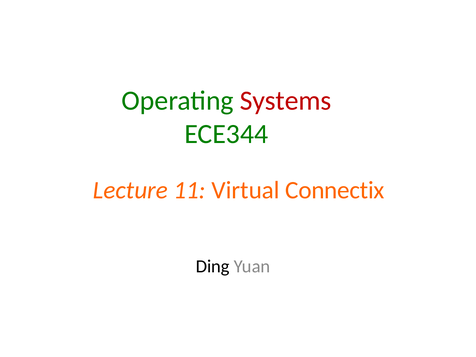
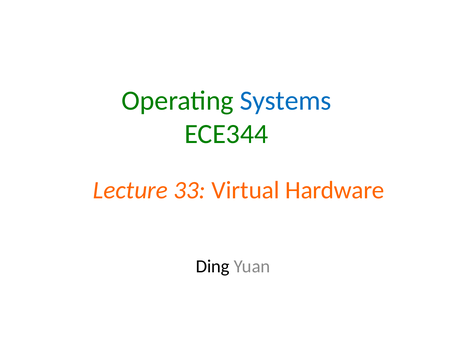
Systems colour: red -> blue (286, 101)
11: 11 -> 33 (190, 190)
Connectix: Connectix -> Hardware (335, 190)
